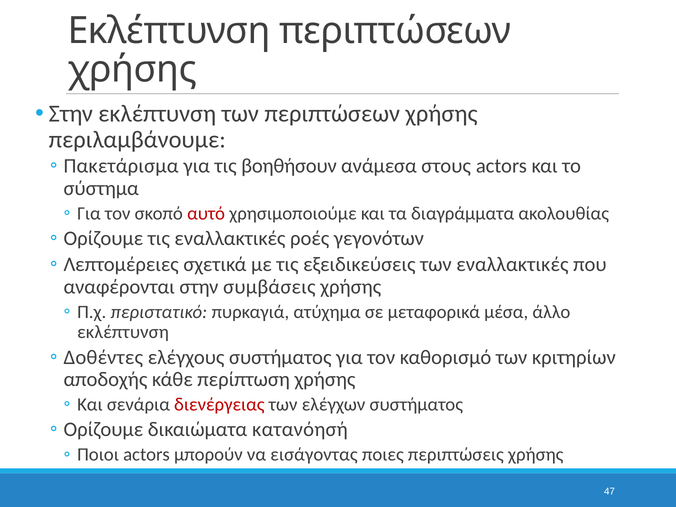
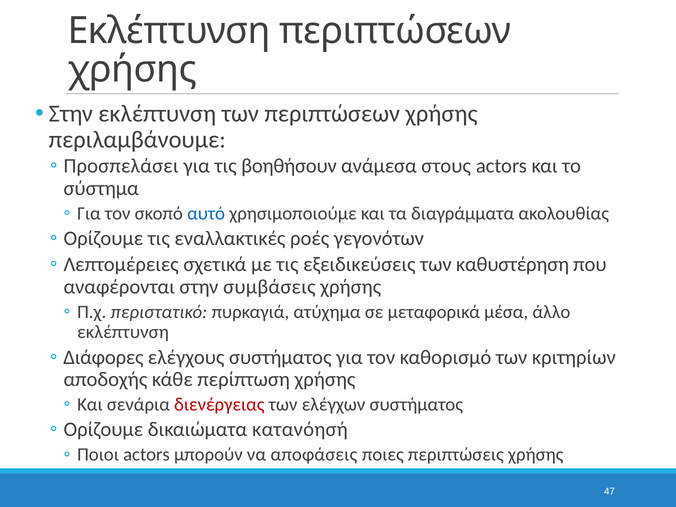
Πακετάρισμα: Πακετάρισμα -> Προσπελάσει (121, 166)
αυτό colour: red -> blue (206, 213)
των εναλλακτικές: εναλλακτικές -> καθυστέρηση (513, 265)
Δοθέντες: Δοθέντες -> Διάφορες (103, 357)
εισάγοντας: εισάγοντας -> αποφάσεις (314, 455)
